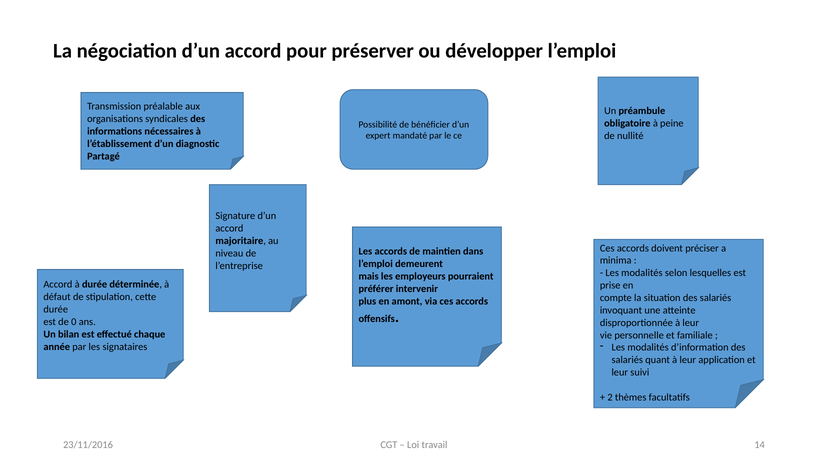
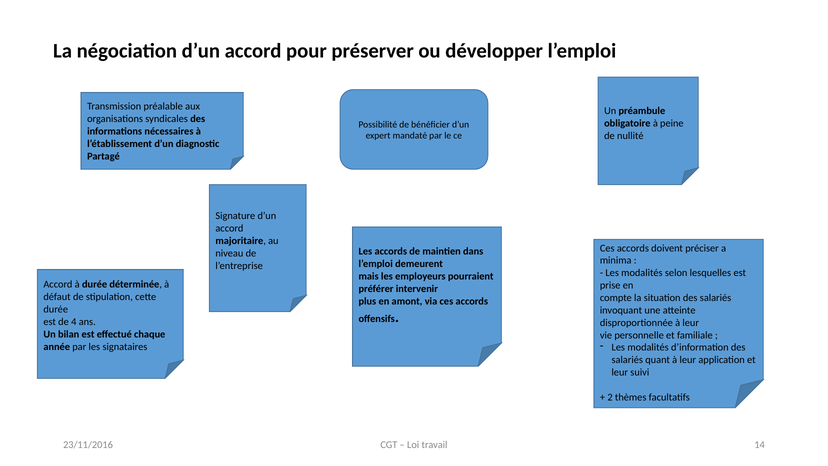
0: 0 -> 4 (74, 322)
